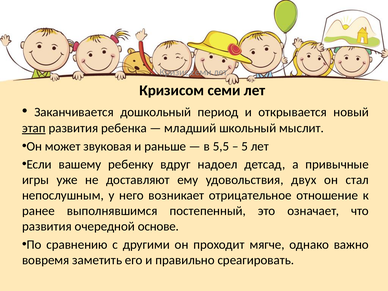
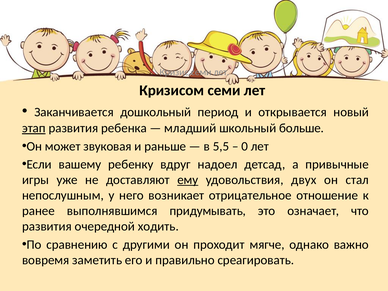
мыслит: мыслит -> больше (302, 128)
5: 5 -> 0 (245, 146)
ему underline: none -> present (188, 180)
постепенный: постепенный -> придумывать (208, 211)
основе: основе -> ходить (158, 226)
